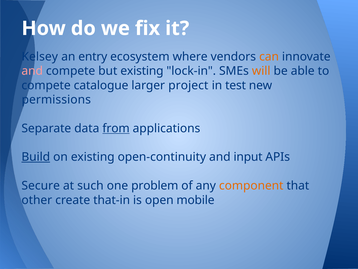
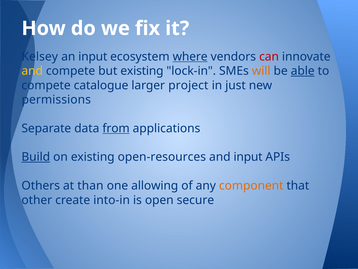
an entry: entry -> input (93, 57)
where underline: none -> present (190, 57)
can colour: orange -> red (269, 57)
and colour: pink -> yellow (32, 71)
able underline: none -> present (303, 71)
test: test -> just (236, 85)
open-continuity: open-continuity -> open-resources (162, 157)
Secure: Secure -> Others (41, 185)
such: such -> than (90, 185)
problem: problem -> allowing (155, 185)
that-in: that-in -> into-in (112, 200)
mobile: mobile -> secure (195, 200)
